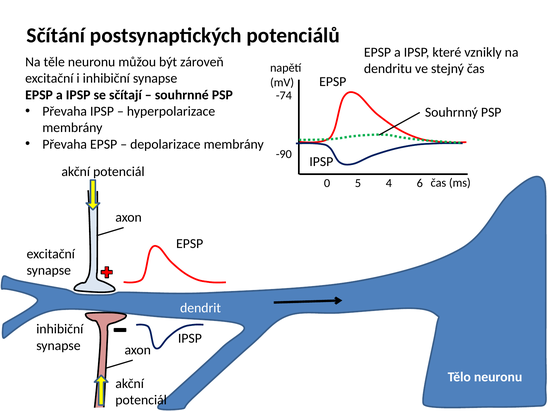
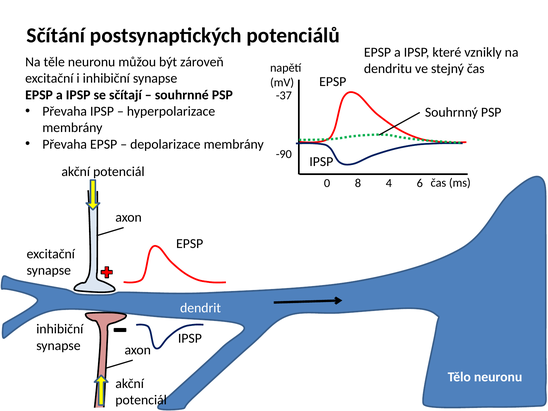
-74: -74 -> -37 (284, 96)
5: 5 -> 8 (358, 183)
